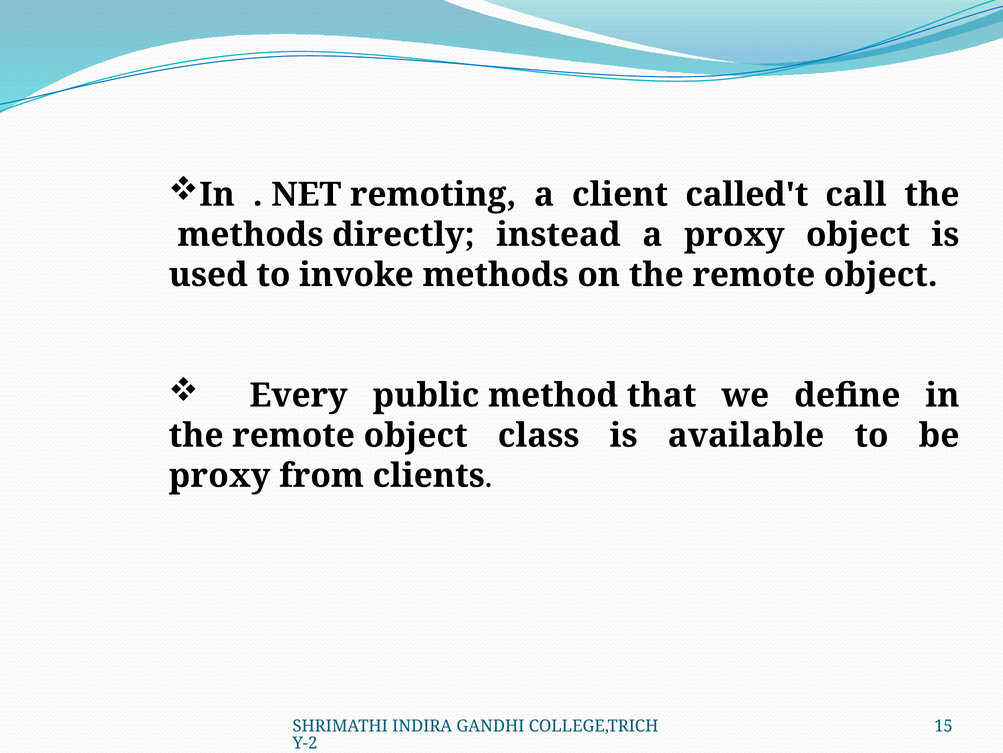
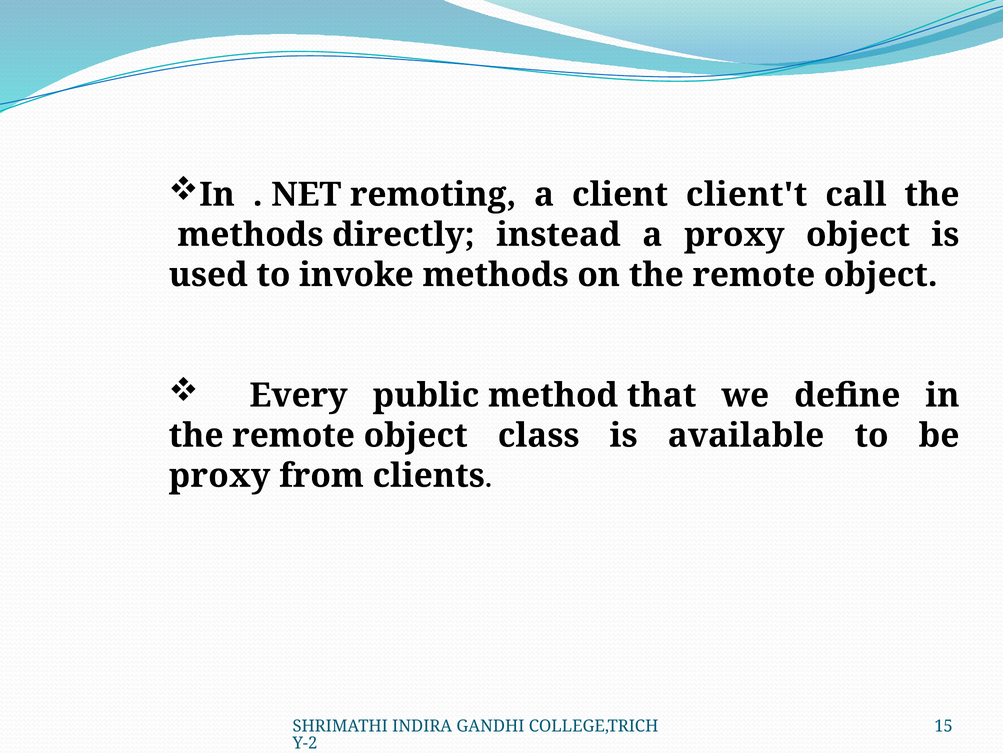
called't: called't -> client't (747, 194)
